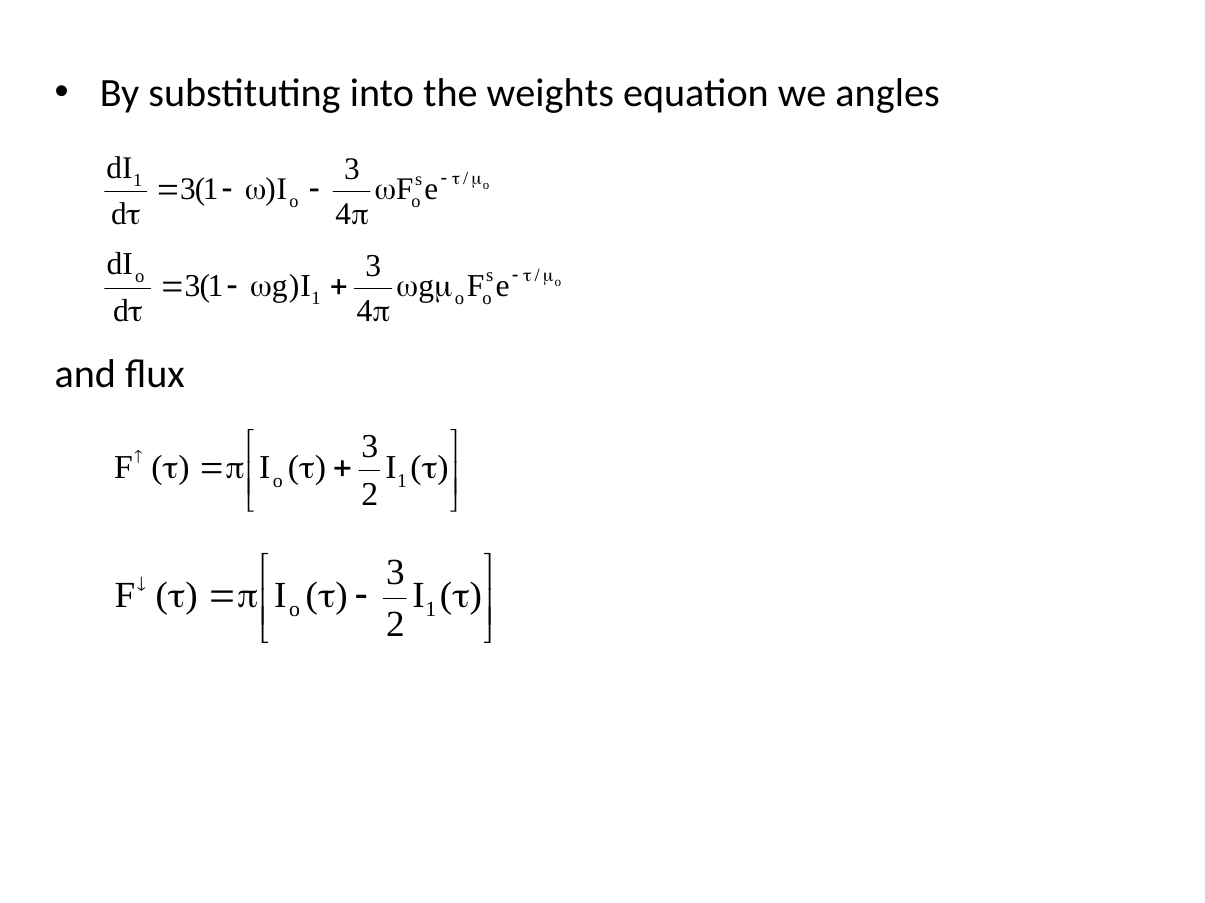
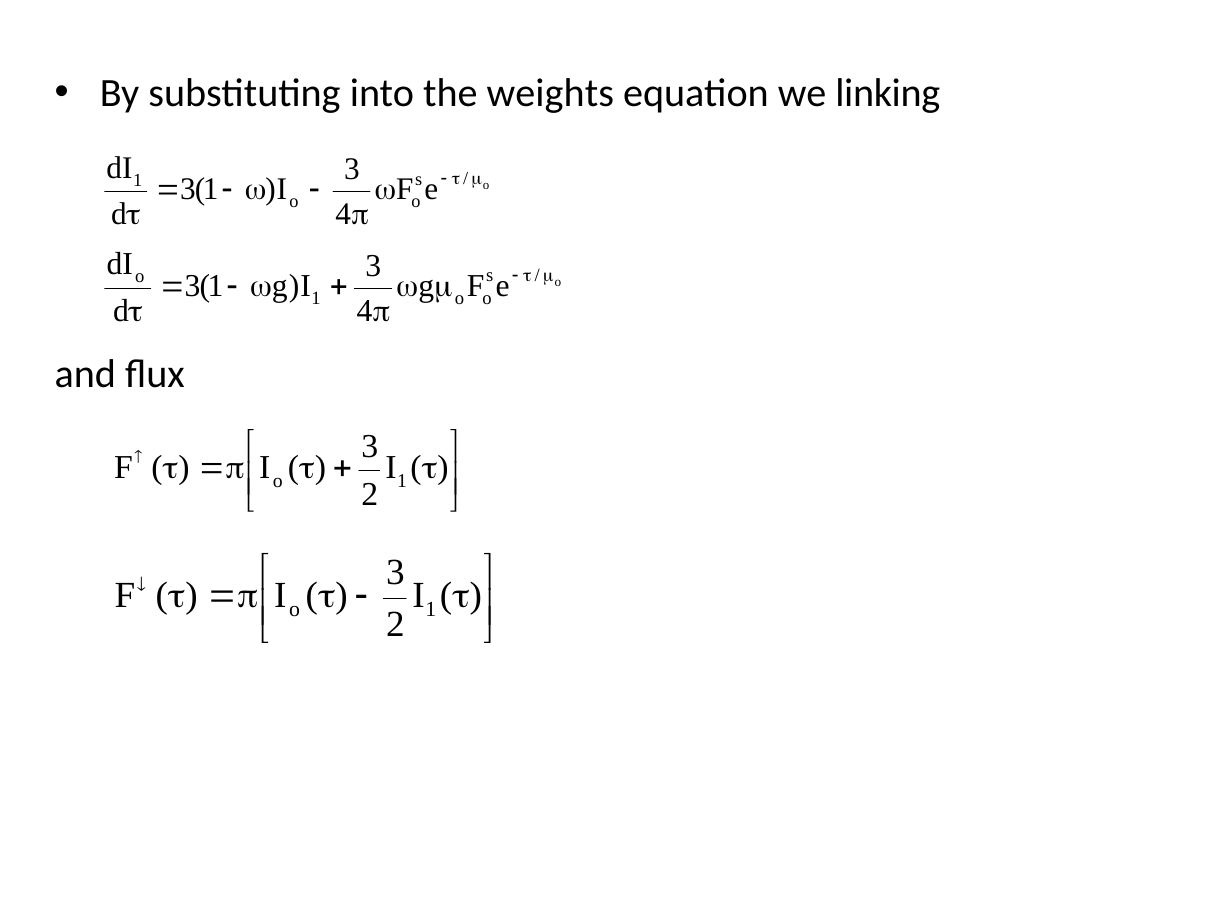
angles: angles -> linking (888, 93)
